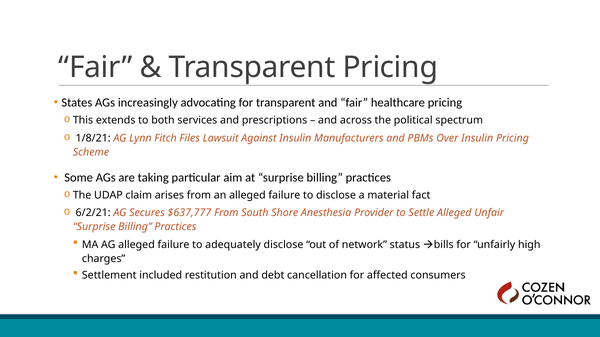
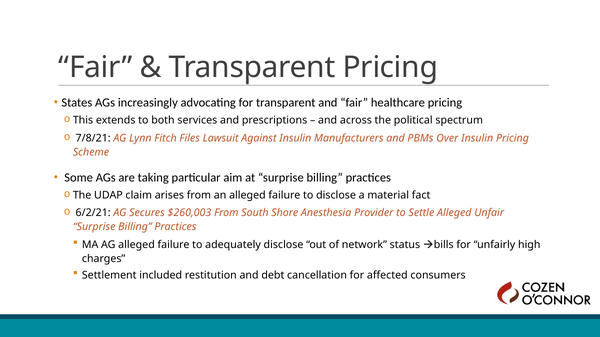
1/8/21: 1/8/21 -> 7/8/21 (93, 138)
$637,777: $637,777 -> $260,003 (189, 213)
